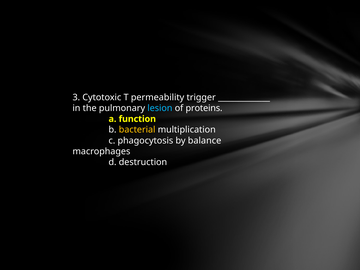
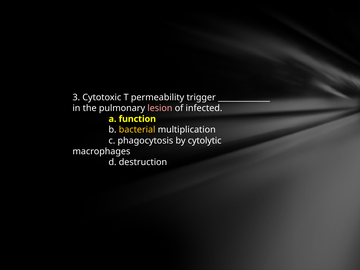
lesion colour: light blue -> pink (160, 108)
proteins: proteins -> infected (204, 108)
balance: balance -> cytolytic (205, 141)
